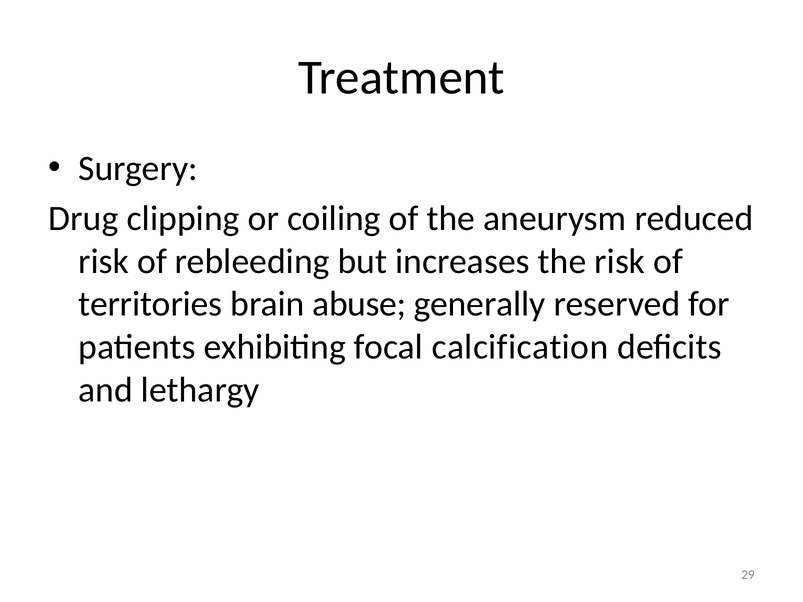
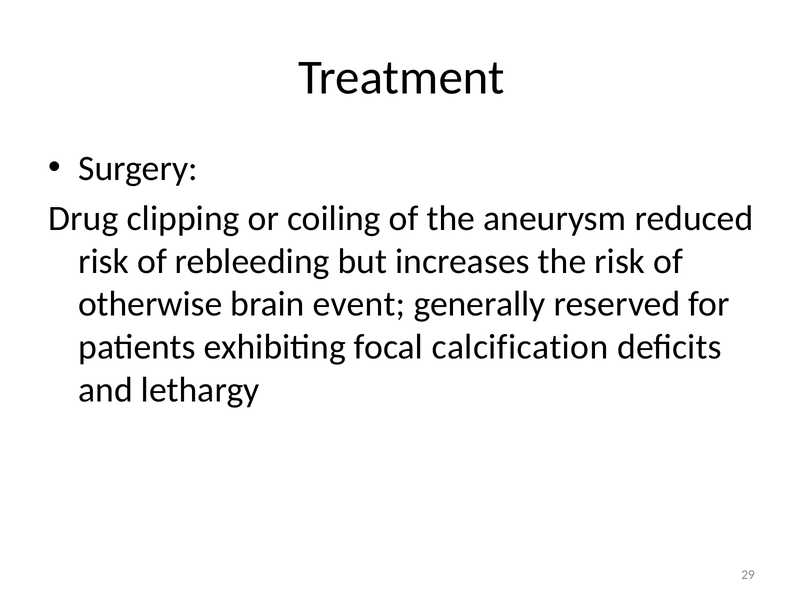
territories: territories -> otherwise (150, 304)
abuse: abuse -> event (359, 304)
